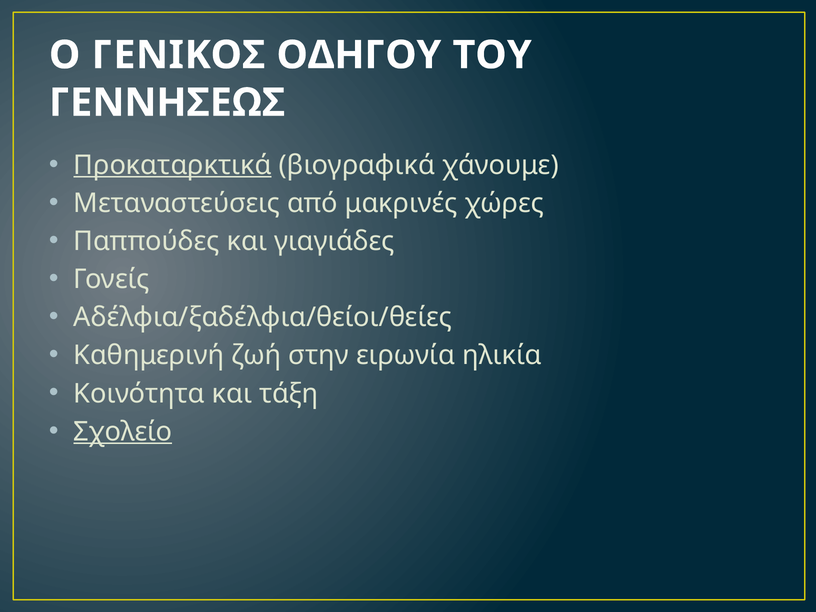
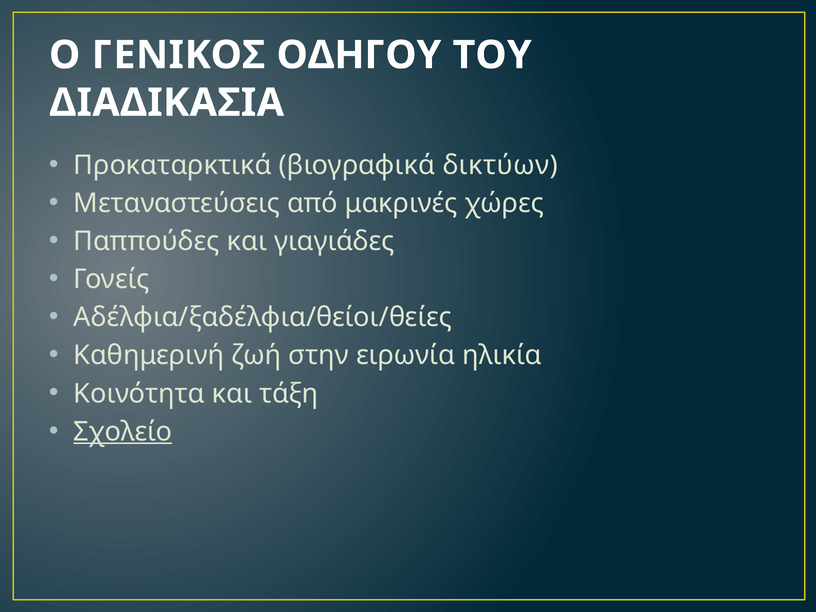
ΓΕΝΝΗΣΕΩΣ: ΓΕΝΝΗΣΕΩΣ -> ΔΙΑΔΙΚΑΣΙΑ (167, 103)
Προκαταρκτικά underline: present -> none (173, 165)
χάνουμε: χάνουμε -> δικτύων (500, 165)
